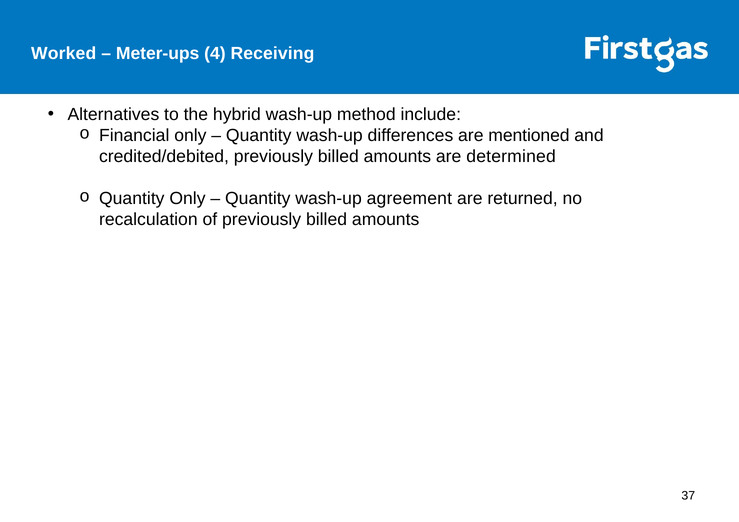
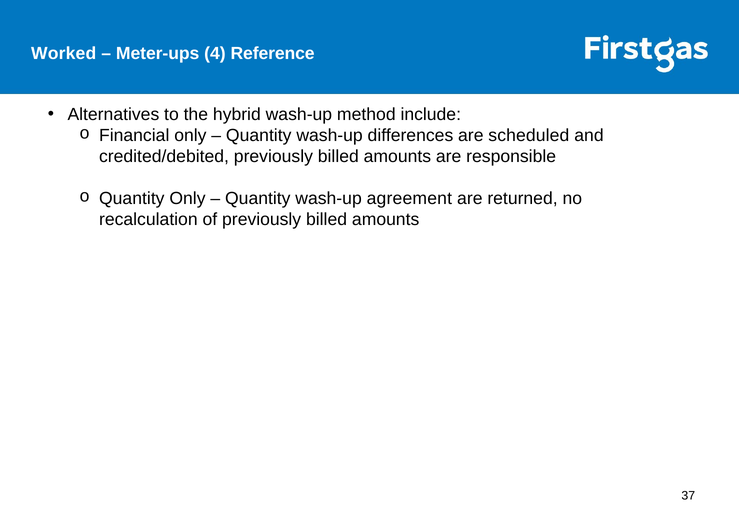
Receiving: Receiving -> Reference (273, 54)
mentioned: mentioned -> scheduled (529, 135)
determined: determined -> responsible (511, 157)
